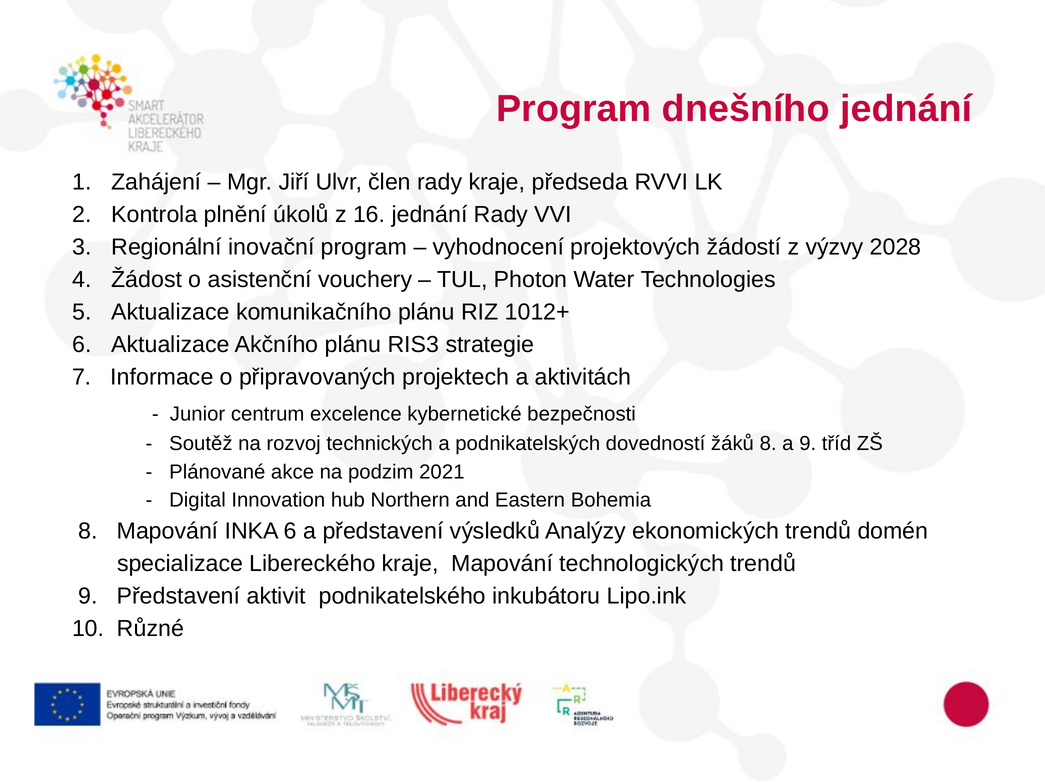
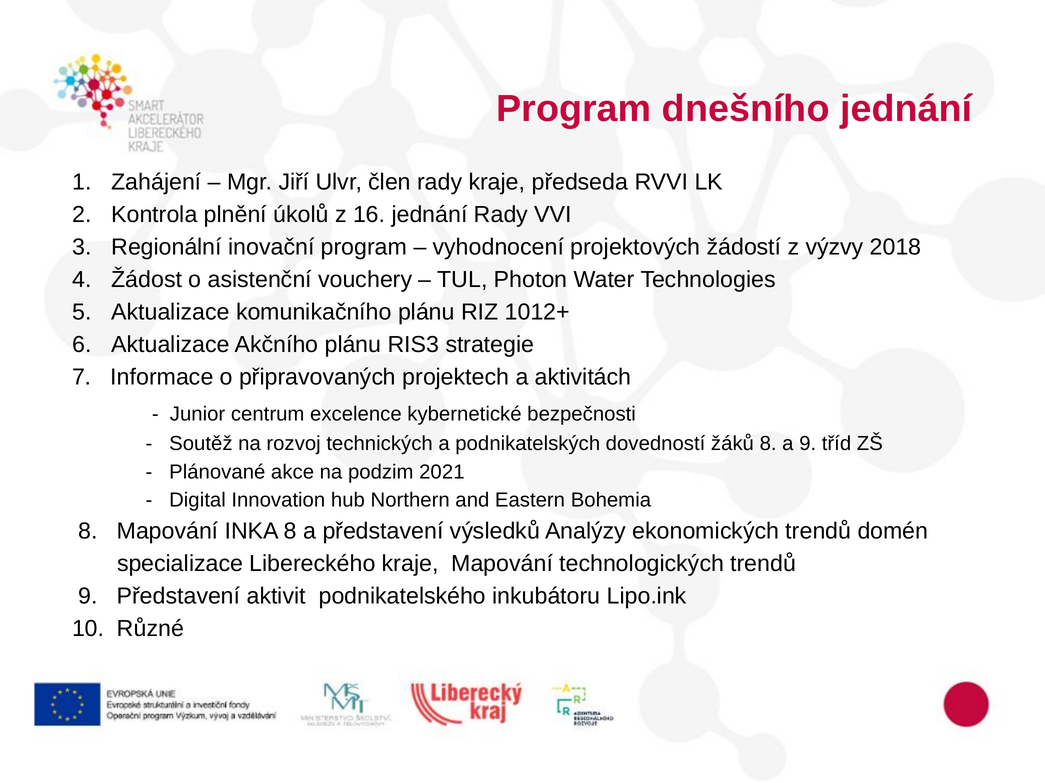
2028: 2028 -> 2018 (896, 247)
INKA 6: 6 -> 8 (290, 532)
